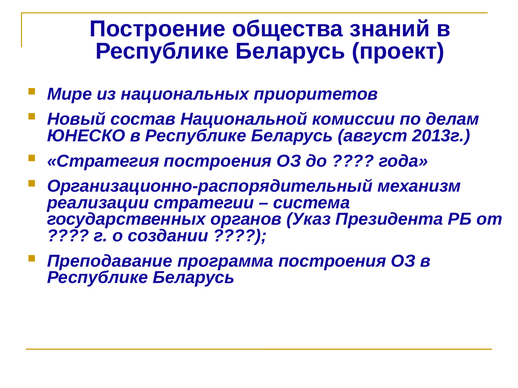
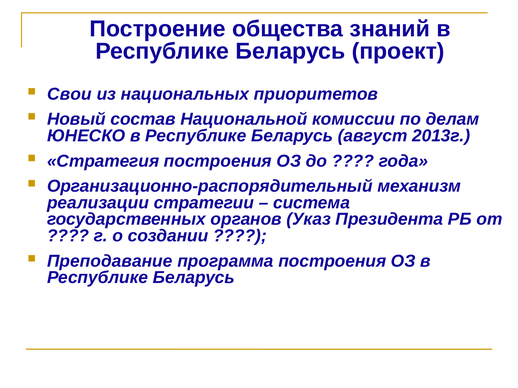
Мире: Мире -> Свои (69, 94)
